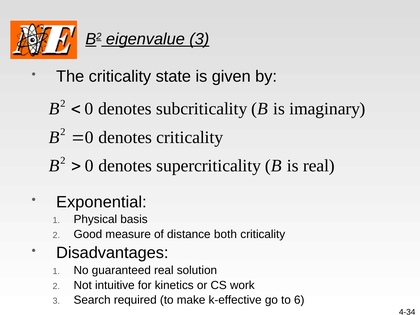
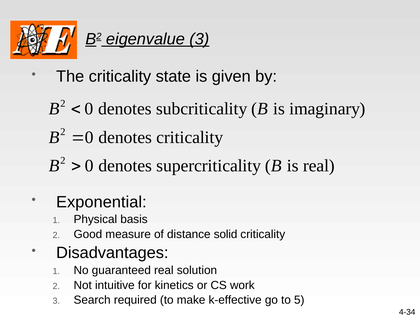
both: both -> solid (226, 234)
6: 6 -> 5 (299, 300)
